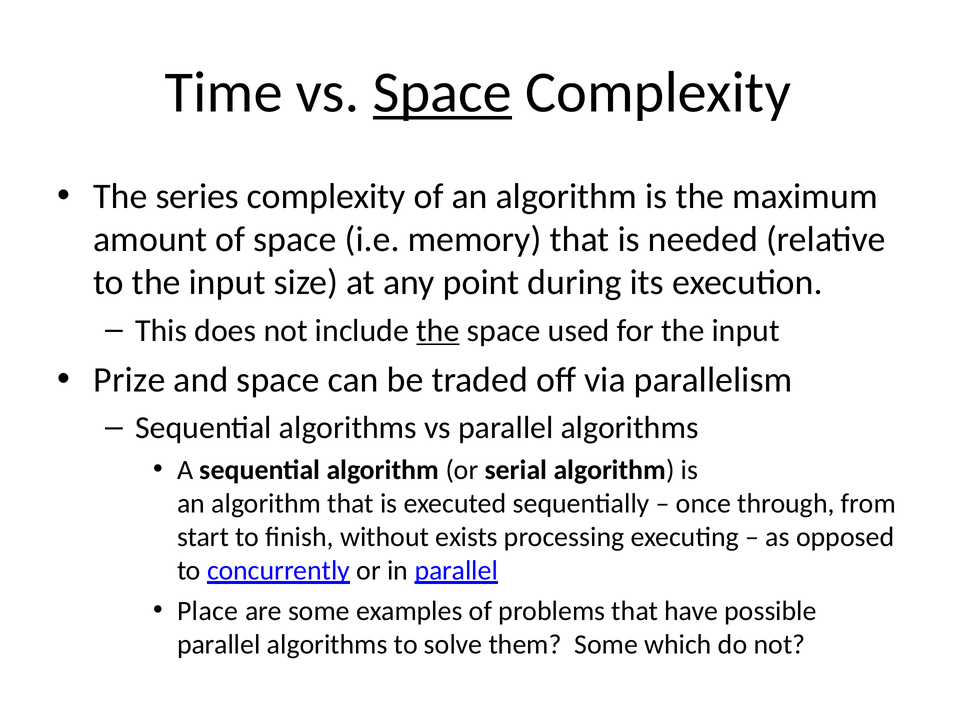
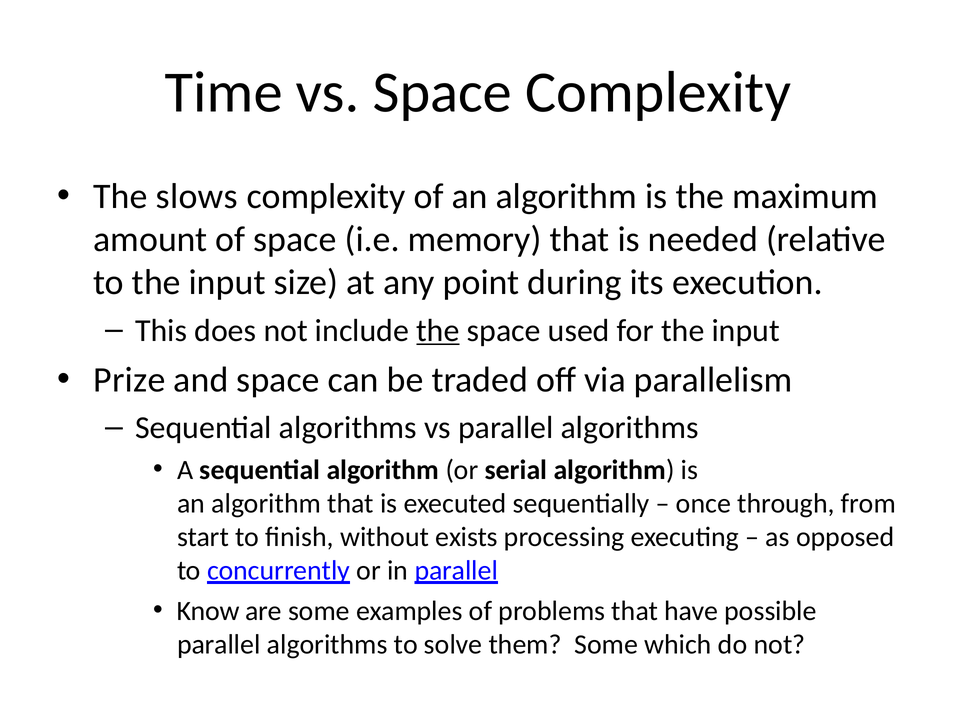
Space underline: present -> none (442, 93)
series: series -> slows (197, 196)
Place: Place -> Know (208, 611)
